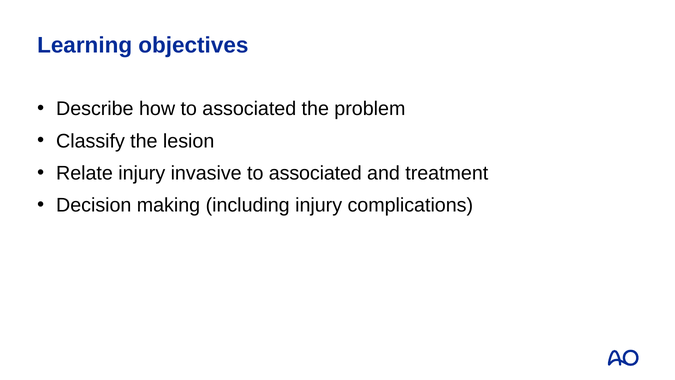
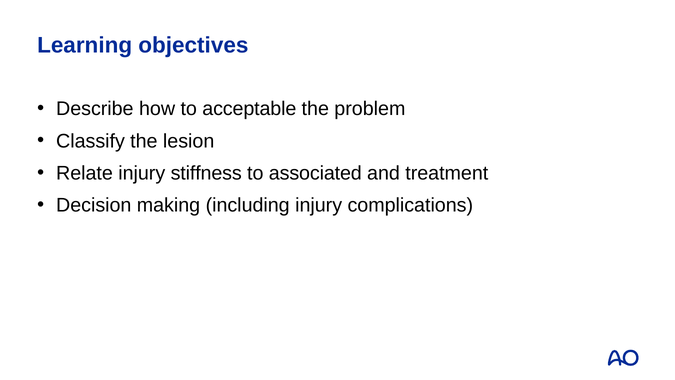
how to associated: associated -> acceptable (249, 109)
invasive: invasive -> stiffness (206, 173)
